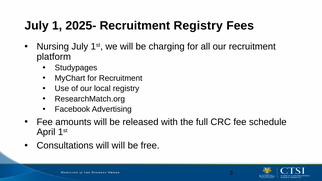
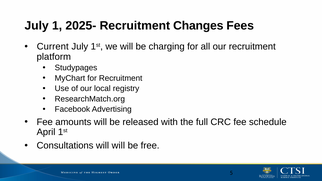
Recruitment Registry: Registry -> Changes (198, 26)
Nursing: Nursing -> Current (53, 47)
